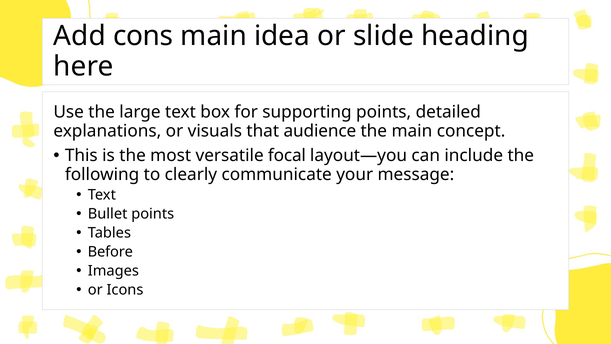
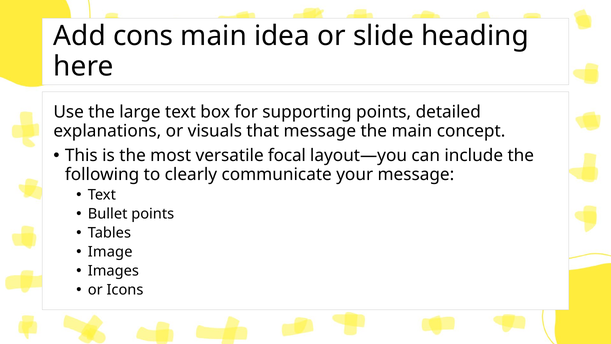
that audience: audience -> message (320, 131)
Before: Before -> Image (110, 252)
